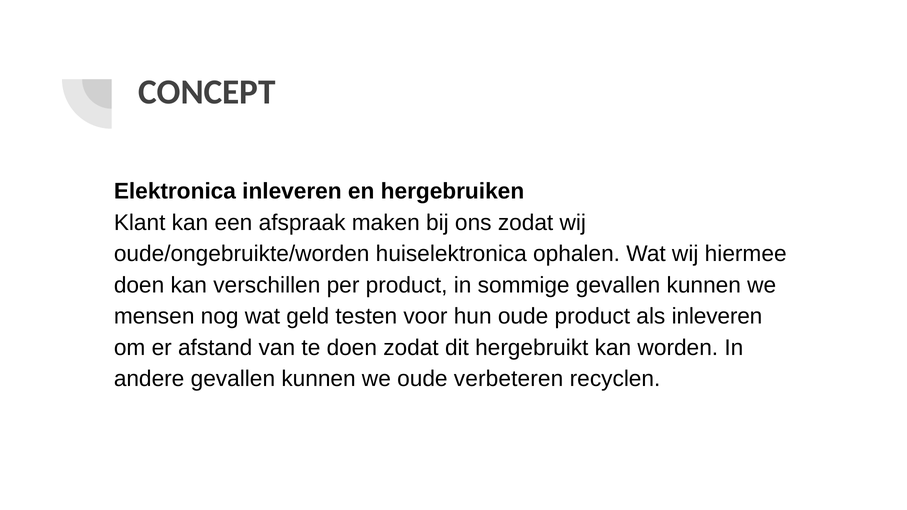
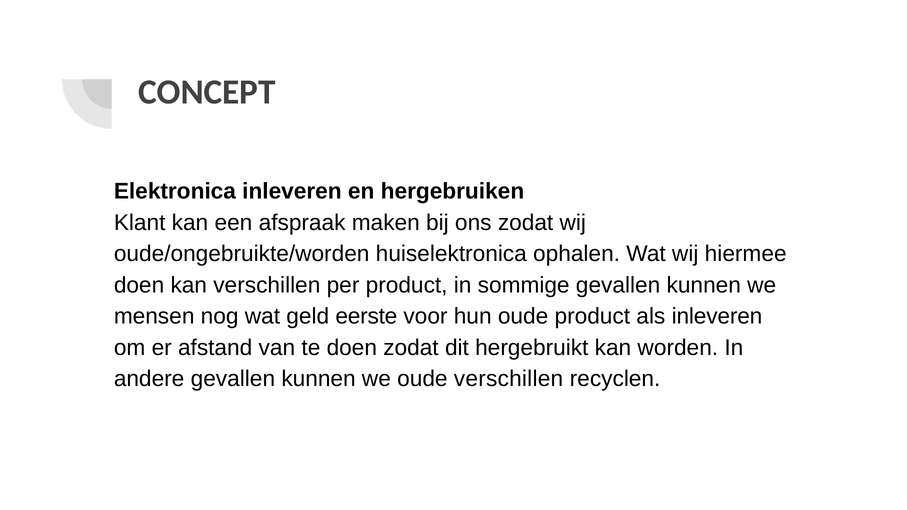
testen: testen -> eerste (366, 316)
oude verbeteren: verbeteren -> verschillen (509, 379)
